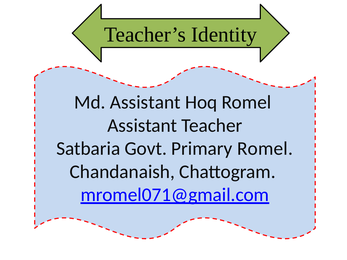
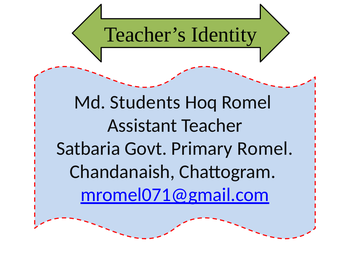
Md Assistant: Assistant -> Students (145, 102)
